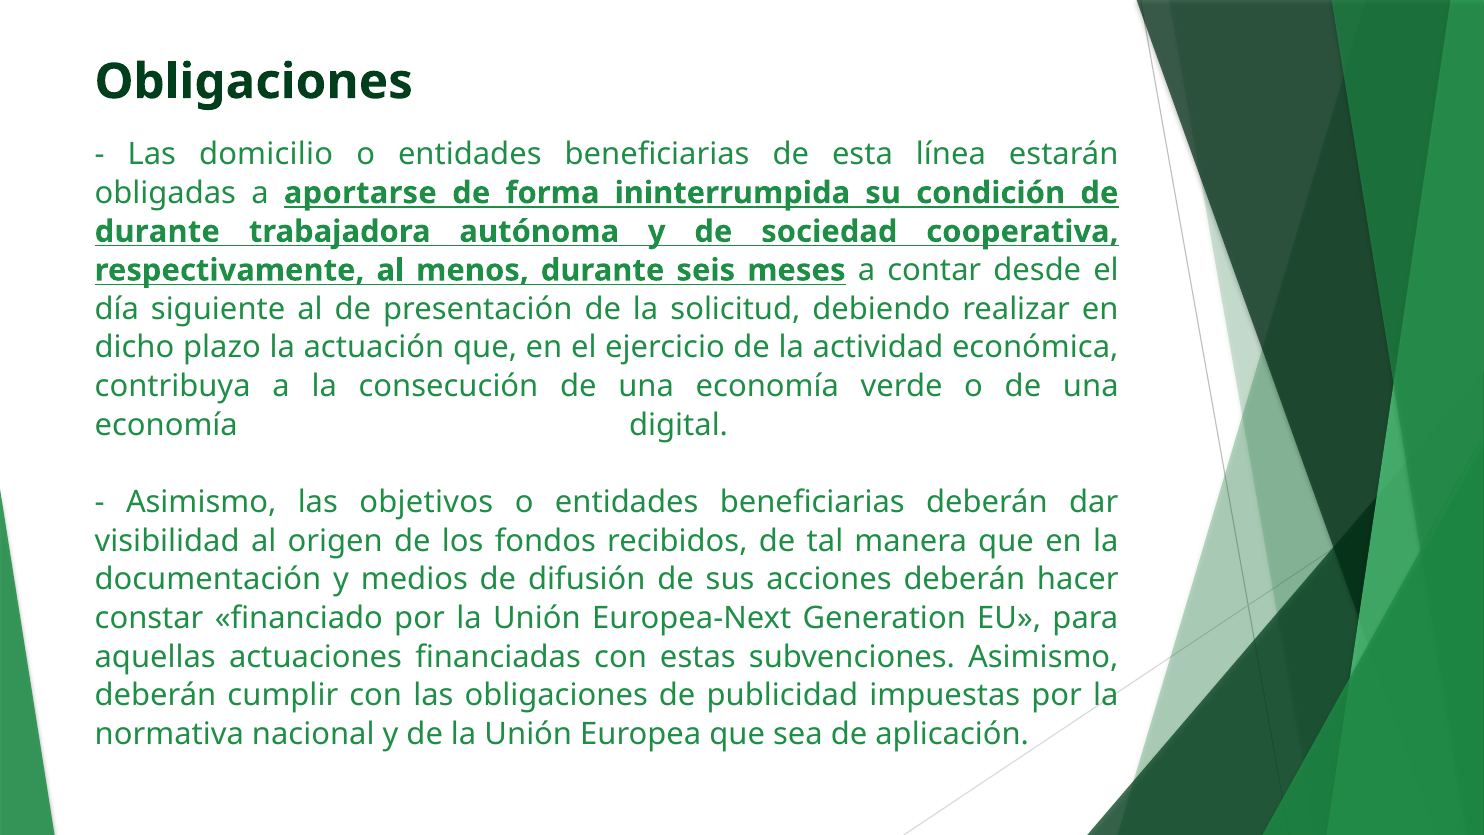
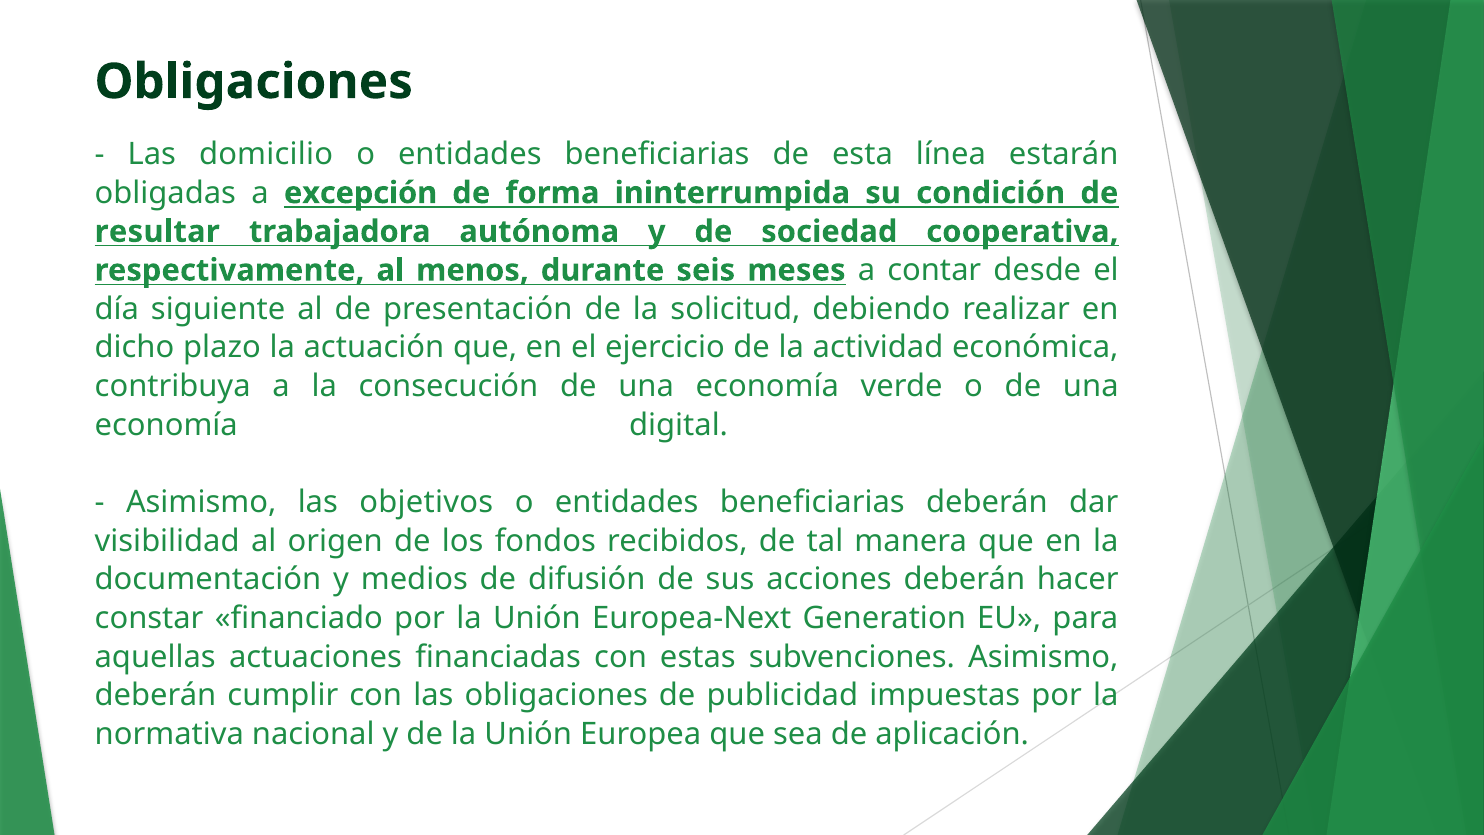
aportarse: aportarse -> excepción (361, 193)
durante: durante -> resultar (157, 232)
